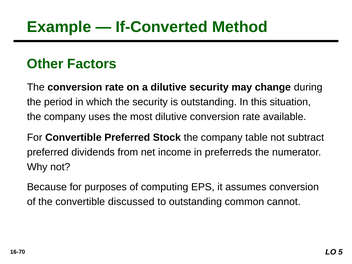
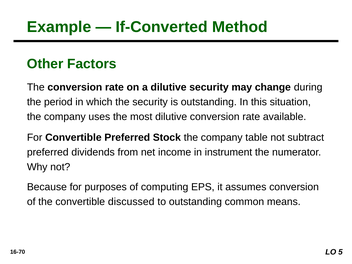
preferreds: preferreds -> instrument (228, 152)
cannot: cannot -> means (284, 202)
